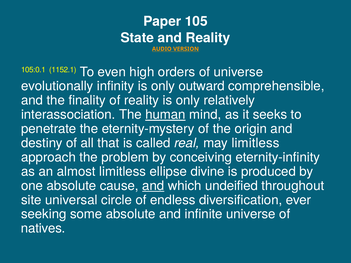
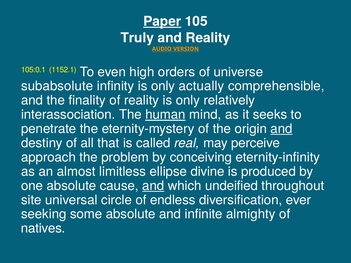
Paper underline: none -> present (162, 21)
State: State -> Truly (137, 38)
evolutionally: evolutionally -> subabsolute (57, 86)
outward: outward -> actually (201, 86)
and underline: none -> present (281, 129)
may limitless: limitless -> perceive (256, 143)
infinite universe: universe -> almighty (251, 214)
